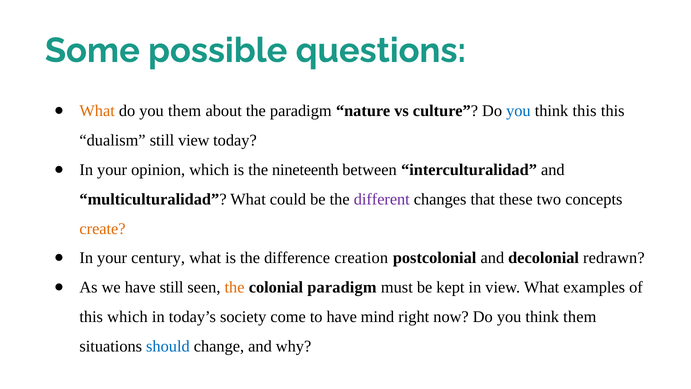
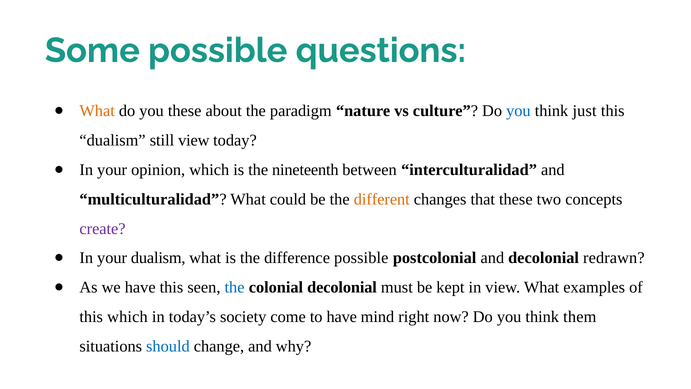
you them: them -> these (185, 111)
think this: this -> just (585, 111)
different colour: purple -> orange (382, 199)
create colour: orange -> purple (103, 228)
your century: century -> dualism (158, 258)
difference creation: creation -> possible (361, 258)
have still: still -> this (171, 287)
the colour: orange -> blue (235, 287)
colonial paradigm: paradigm -> decolonial (342, 287)
